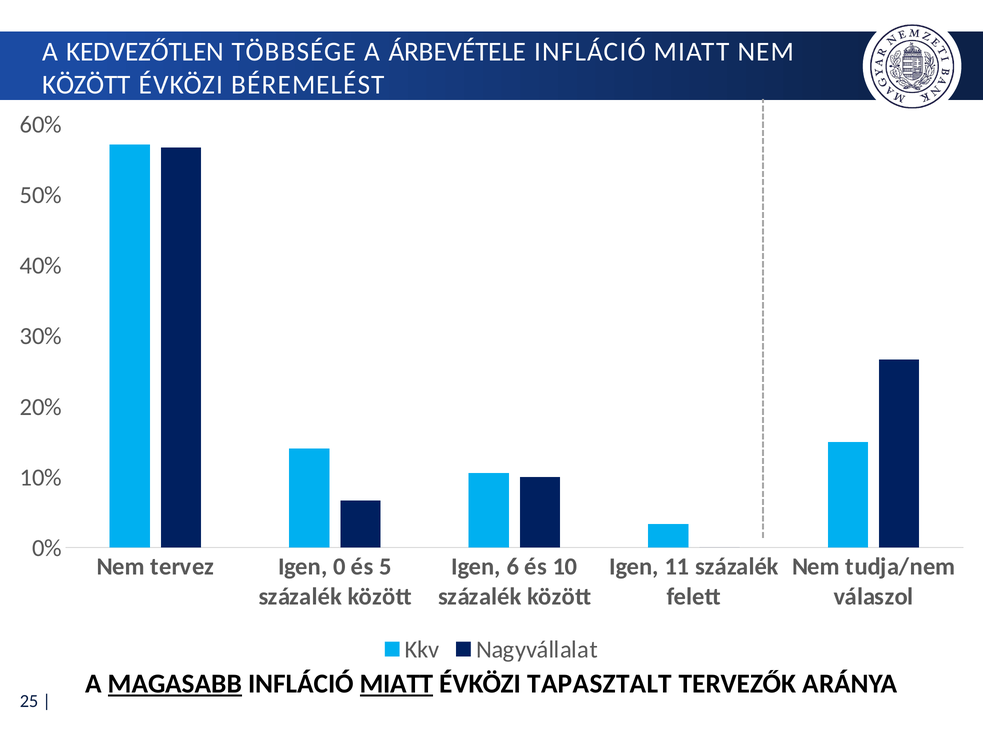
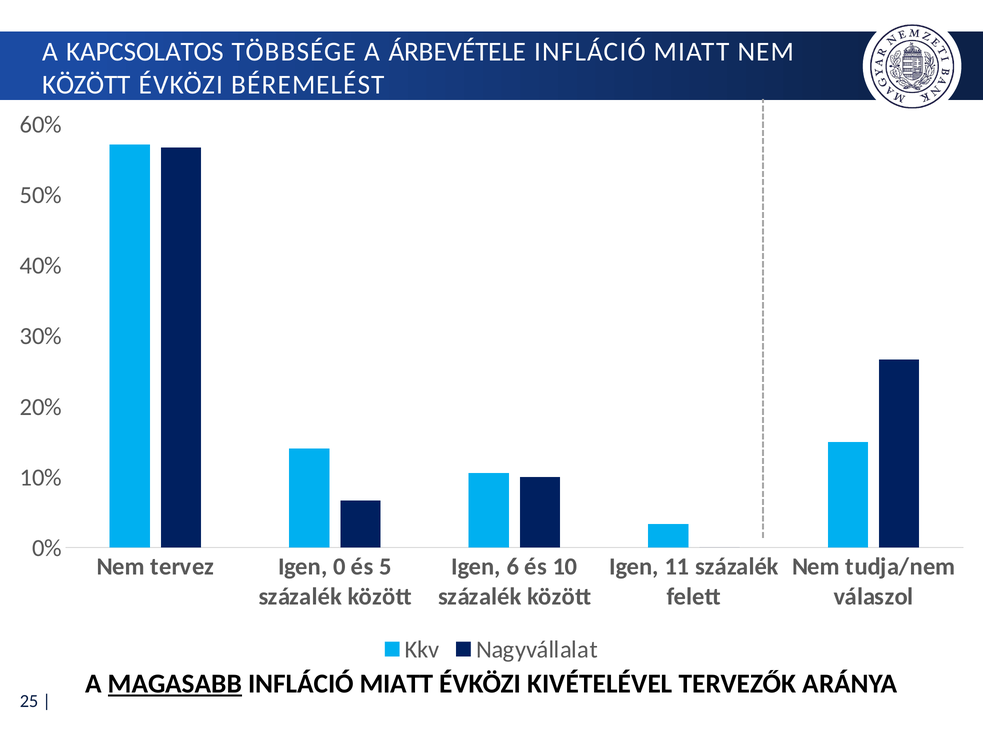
KEDVEZŐTLEN: KEDVEZŐTLEN -> KAPCSOLATOS (145, 52)
MIATT underline: present -> none (397, 684)
TAPASZTALT: TAPASZTALT -> KIVÉTELÉVEL (600, 684)
